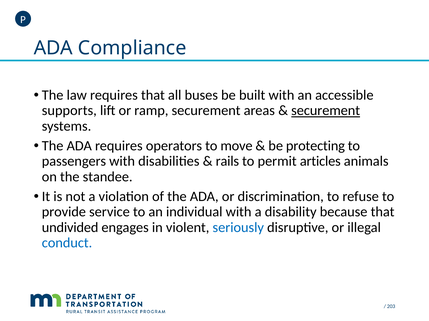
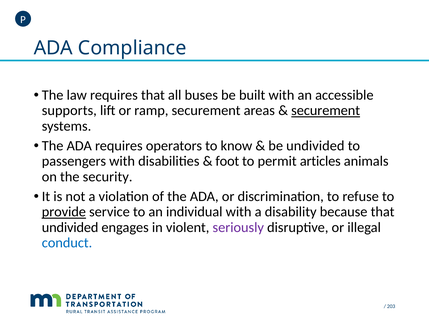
move: move -> know (236, 146)
be protecting: protecting -> undivided (315, 146)
rails: rails -> foot (227, 162)
standee: standee -> security (108, 177)
provide underline: none -> present (64, 212)
seriously colour: blue -> purple (238, 228)
